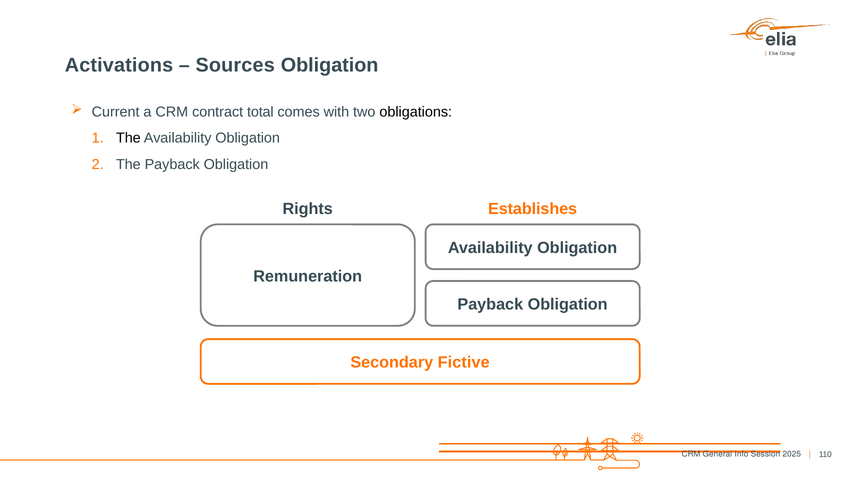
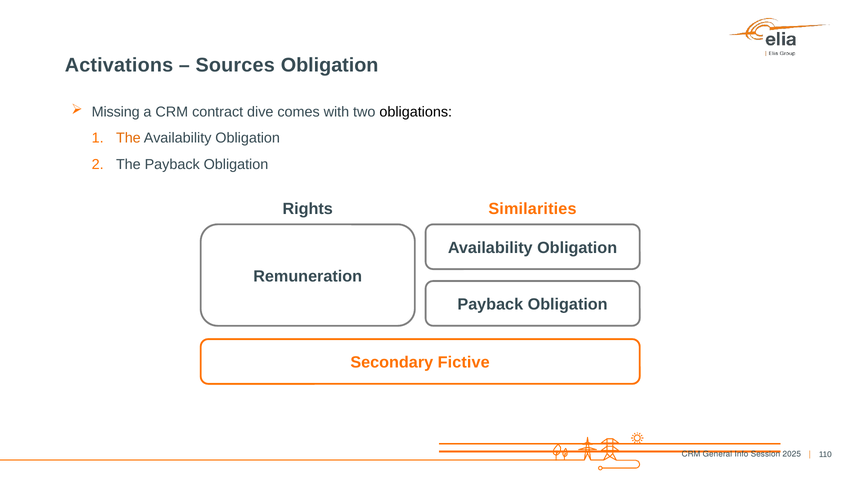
Current: Current -> Missing (116, 112)
total: total -> dive (260, 112)
The colour: black -> orange (128, 138)
Establishes: Establishes -> Similarities (532, 209)
